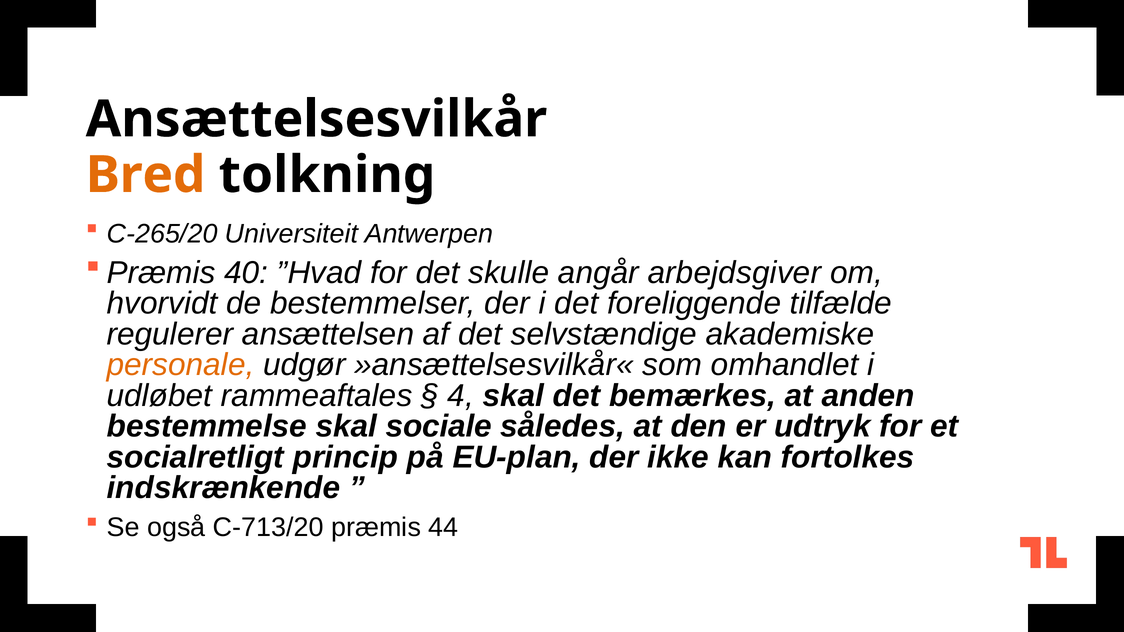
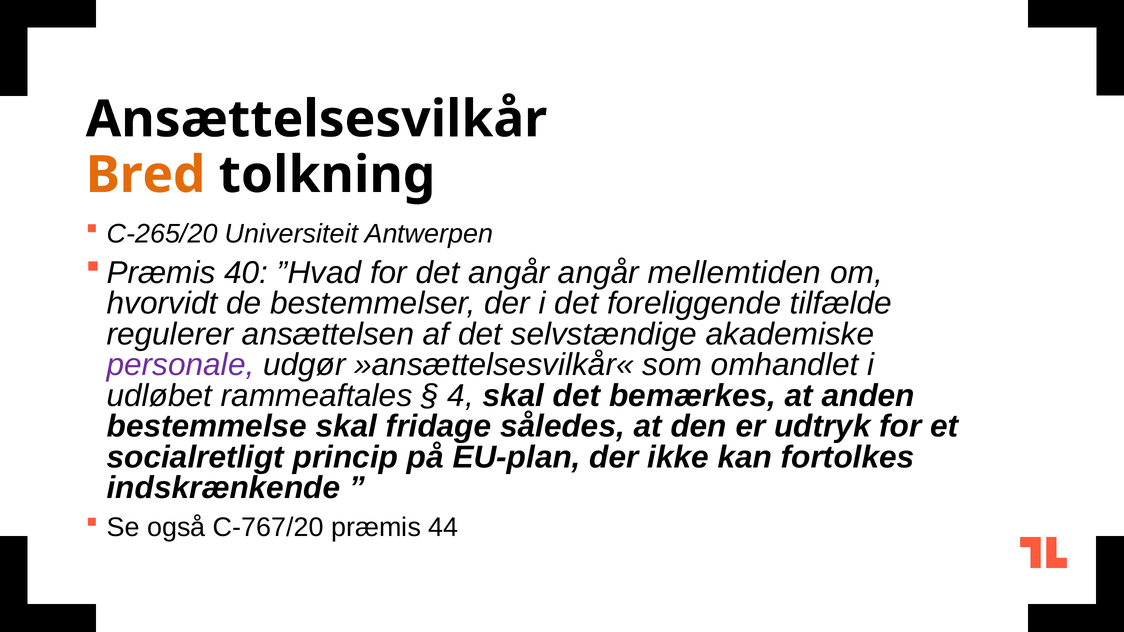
det skulle: skulle -> angår (509, 273)
arbejdsgiver: arbejdsgiver -> mellemtiden (734, 273)
personale colour: orange -> purple (181, 365)
sociale: sociale -> fridage (439, 427)
C-713/20: C-713/20 -> C-767/20 (268, 527)
